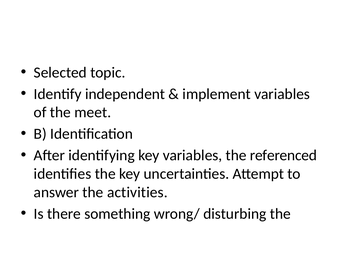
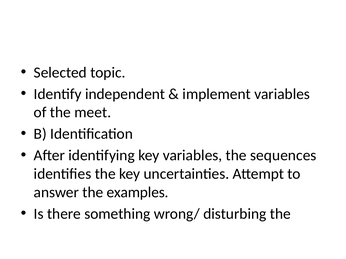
referenced: referenced -> sequences (283, 156)
activities: activities -> examples (138, 193)
